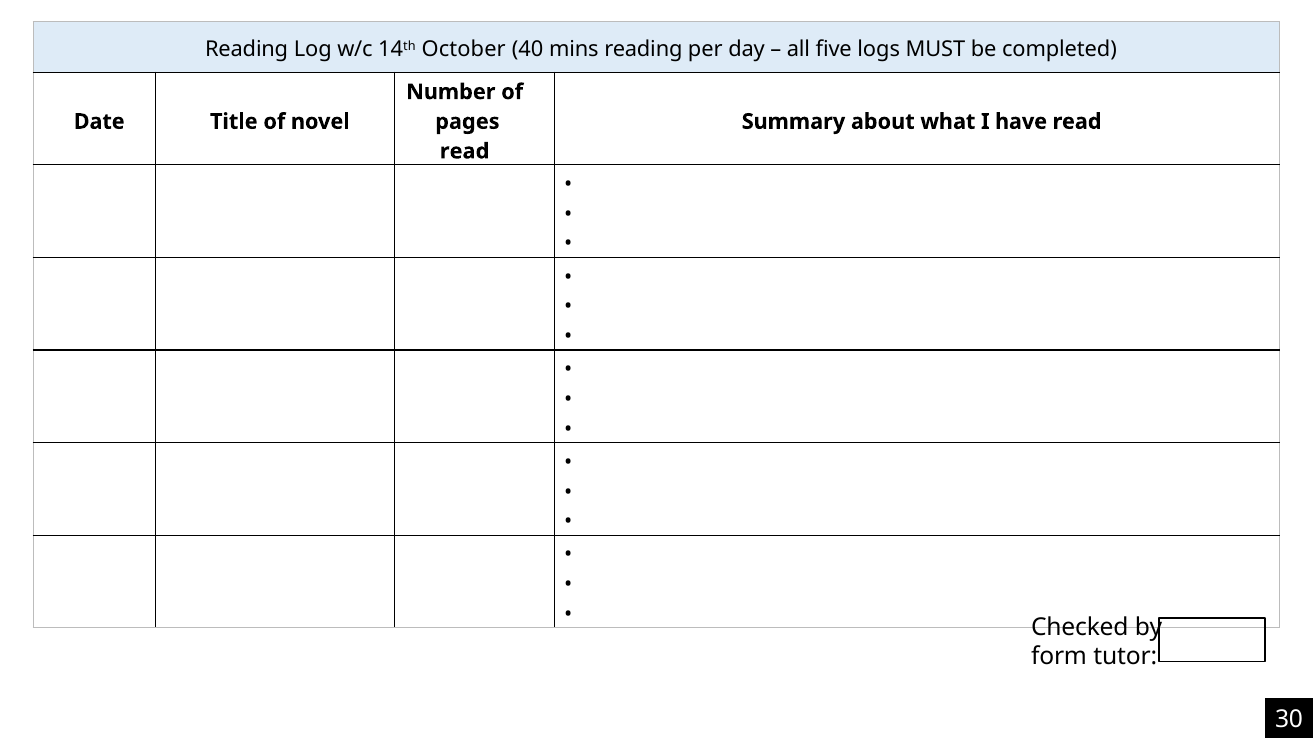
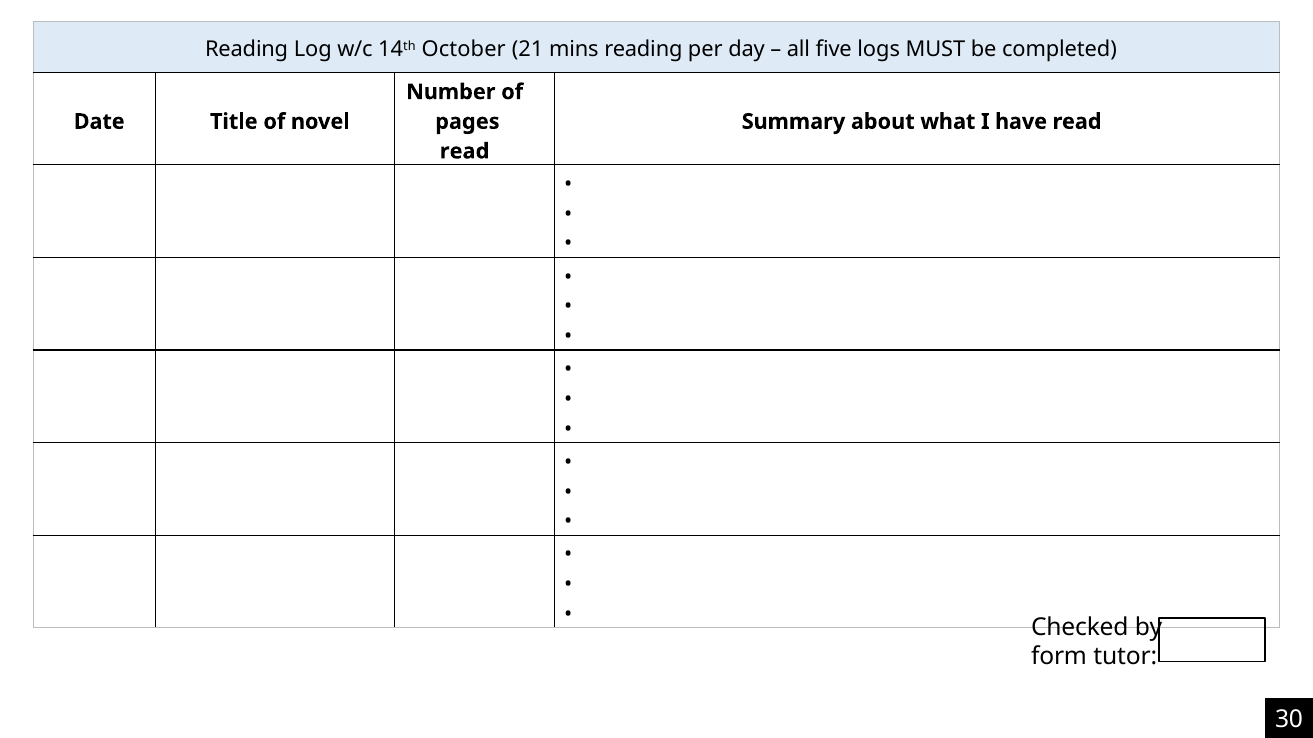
40: 40 -> 21 (528, 50)
